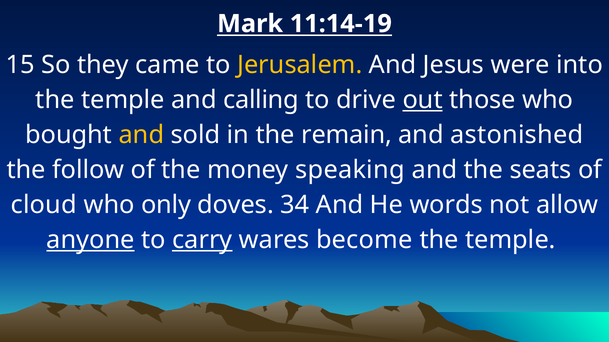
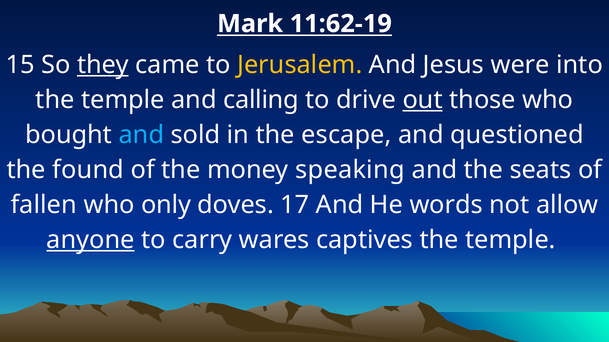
11:14-19: 11:14-19 -> 11:62-19 (341, 24)
they underline: none -> present (103, 65)
and colour: yellow -> light blue (141, 135)
remain: remain -> escape (346, 135)
astonished: astonished -> questioned (517, 135)
follow: follow -> found (88, 170)
cloud: cloud -> fallen (44, 205)
34: 34 -> 17 (295, 205)
carry underline: present -> none (202, 240)
become: become -> captives (365, 240)
